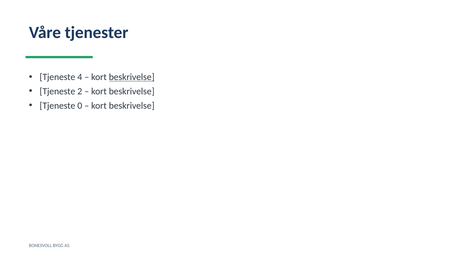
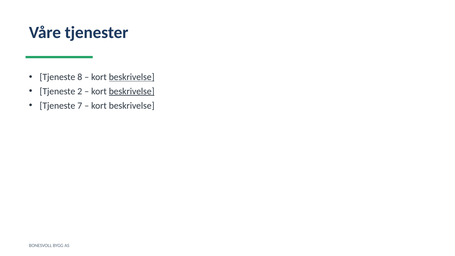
4: 4 -> 8 (80, 77)
beskrivelse underline: none -> present (132, 91)
0: 0 -> 7 (80, 106)
